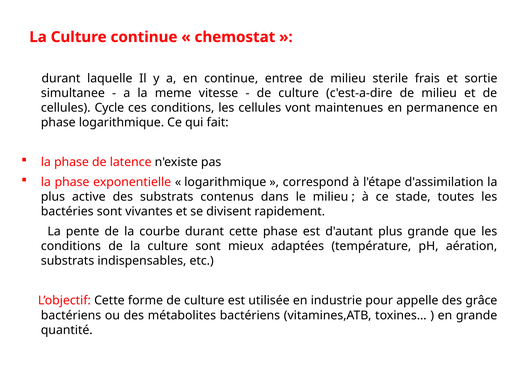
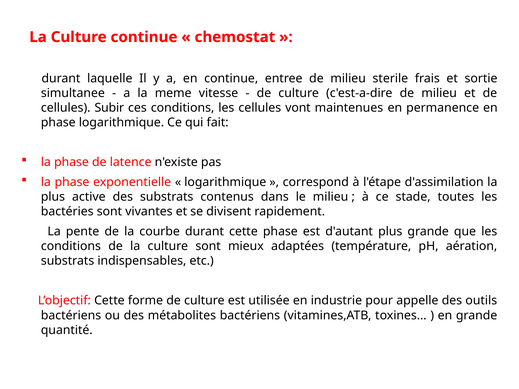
Cycle: Cycle -> Subir (109, 108)
grâce: grâce -> outils (481, 301)
